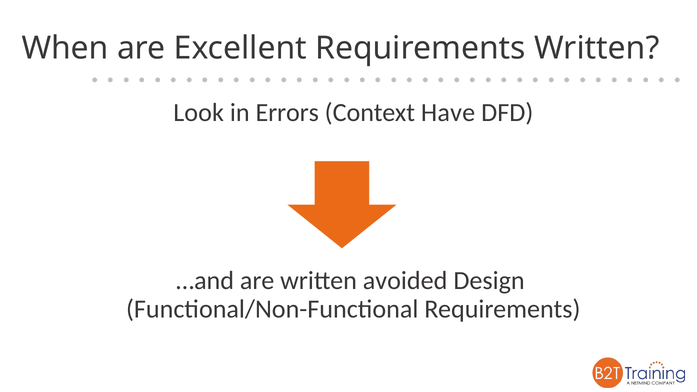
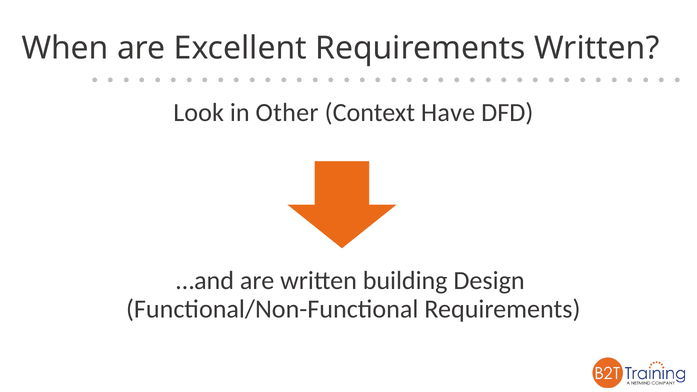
Errors: Errors -> Other (287, 112)
avoided: avoided -> building (405, 281)
